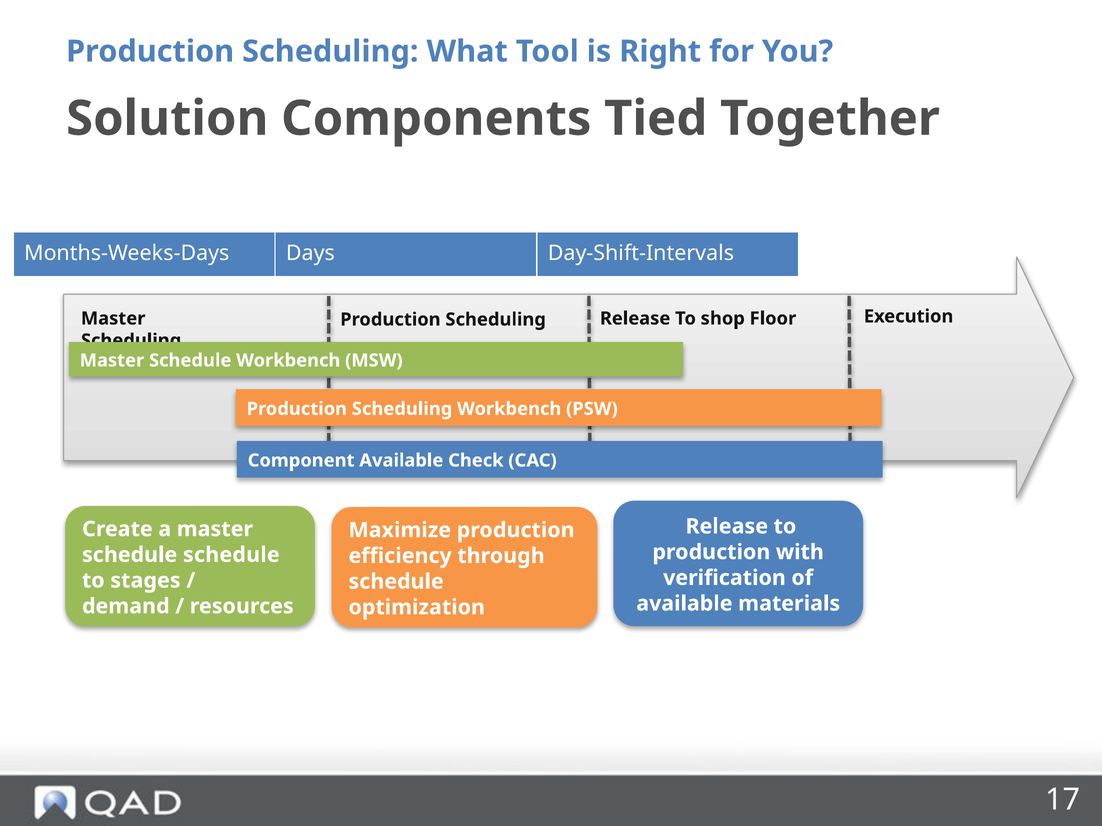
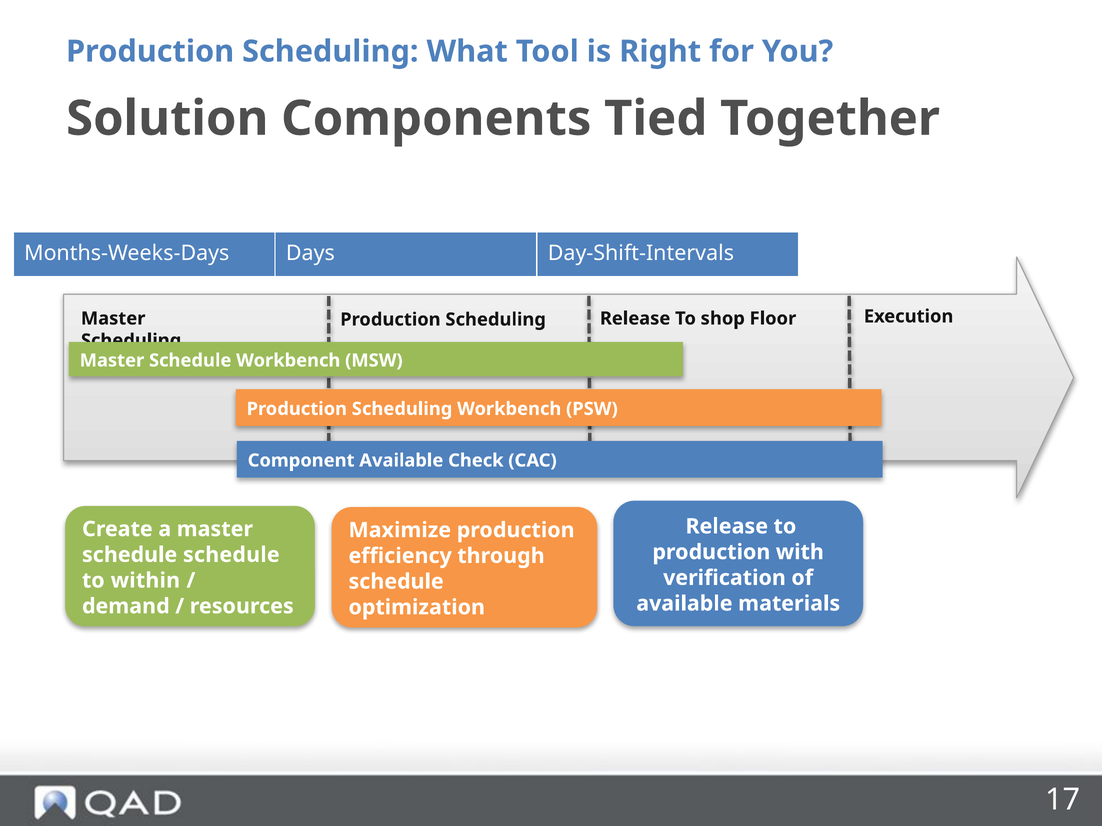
stages: stages -> within (145, 581)
